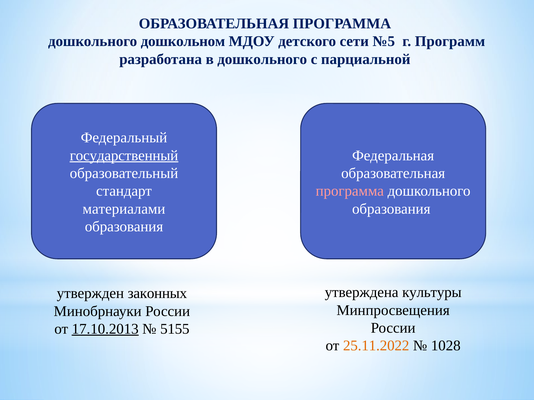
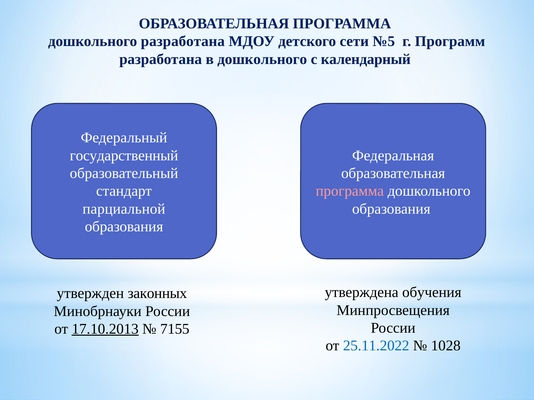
дошкольного дошкольном: дошкольном -> разработана (183, 41)
парциальной: парциальной -> календарный (366, 59)
государственный underline: present -> none (124, 156)
материалами: материалами -> парциальной (124, 209)
культуры: культуры -> обучения (432, 293)
5155: 5155 -> 7155 (175, 329)
25.11.2022 colour: orange -> blue (376, 346)
